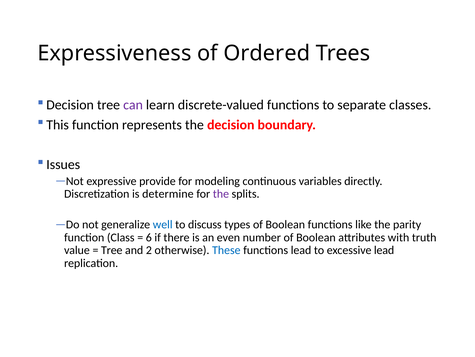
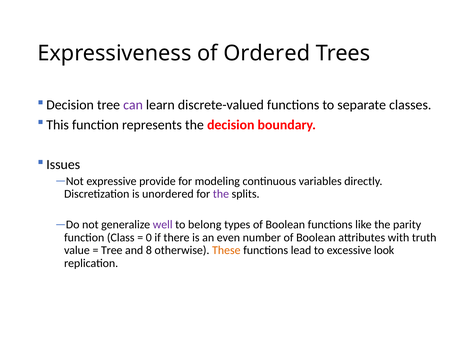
determine: determine -> unordered (168, 194)
well colour: blue -> purple (163, 224)
discuss: discuss -> belong (205, 224)
6: 6 -> 0 (149, 237)
2: 2 -> 8 (149, 250)
These colour: blue -> orange (226, 250)
excessive lead: lead -> look (384, 250)
